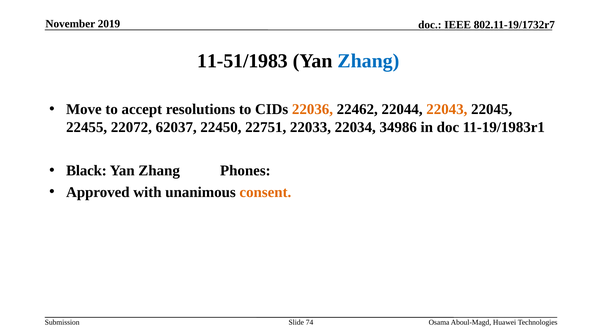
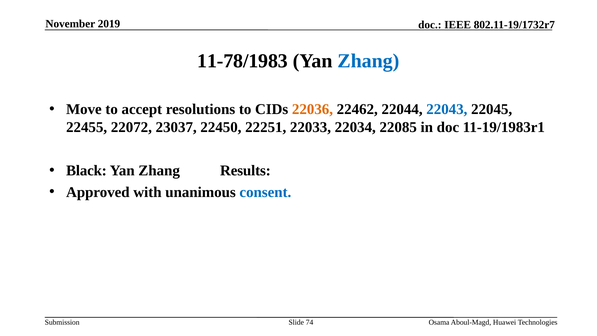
11-51/1983: 11-51/1983 -> 11-78/1983 (243, 61)
22043 colour: orange -> blue (447, 109)
62037: 62037 -> 23037 (176, 127)
22751: 22751 -> 22251 (266, 127)
34986: 34986 -> 22085 (398, 127)
Phones: Phones -> Results (245, 170)
consent colour: orange -> blue (265, 192)
